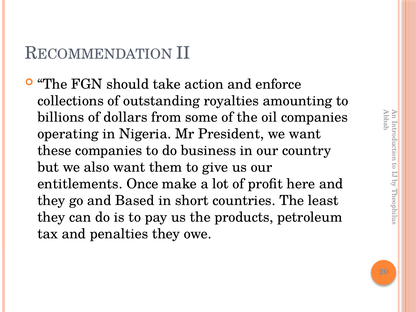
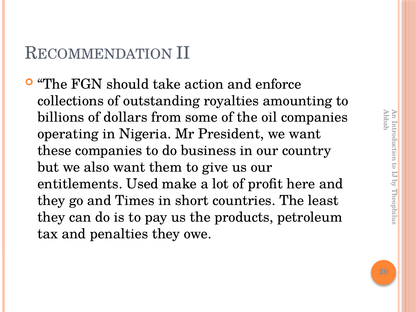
Once: Once -> Used (142, 184)
Based: Based -> Times (135, 201)
